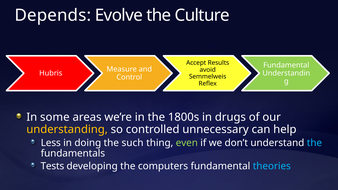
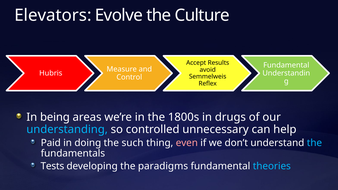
Depends: Depends -> Elevators (53, 15)
some: some -> being (55, 117)
understanding colour: yellow -> light blue (67, 130)
Less: Less -> Paid (51, 143)
even colour: light green -> pink (187, 143)
computers: computers -> paradigms (163, 166)
